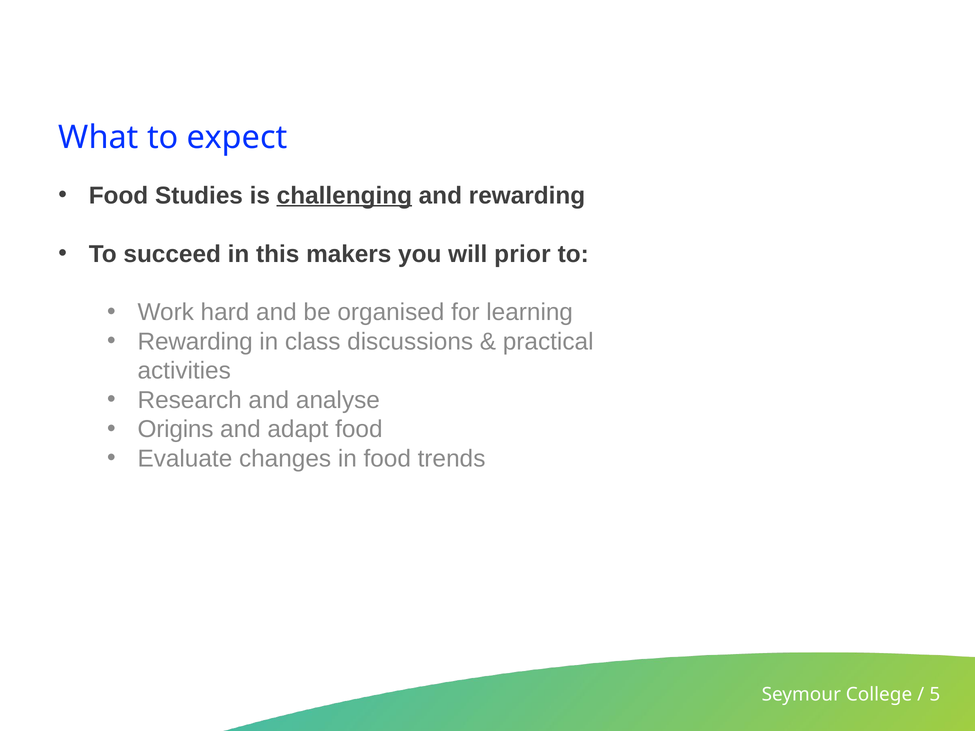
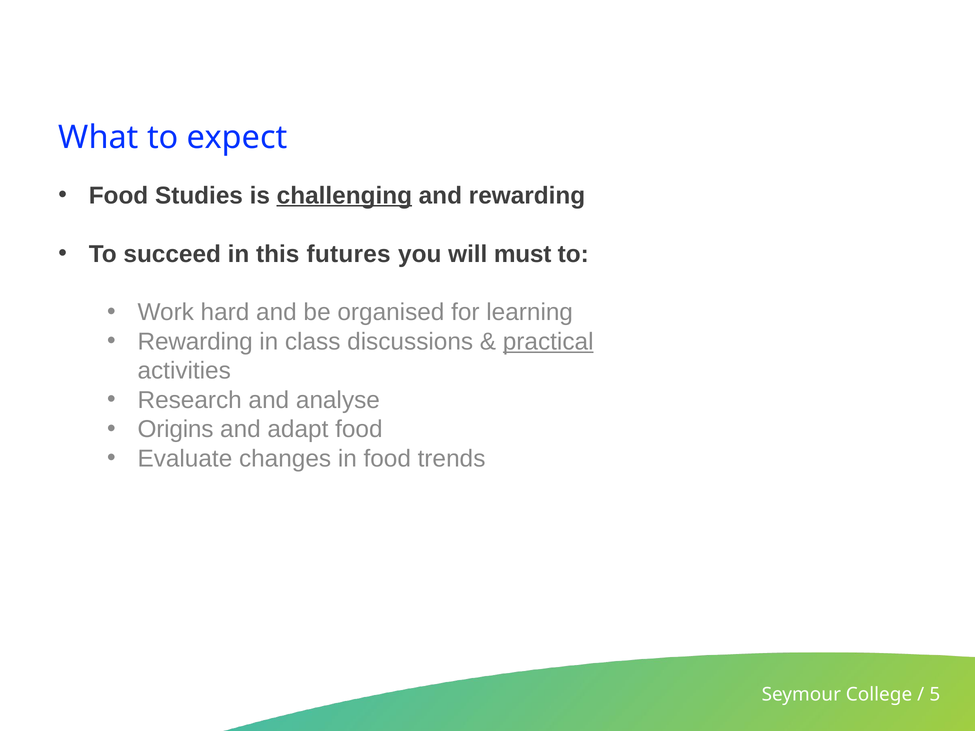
makers: makers -> futures (349, 254)
prior: prior -> must (523, 254)
practical underline: none -> present (548, 342)
